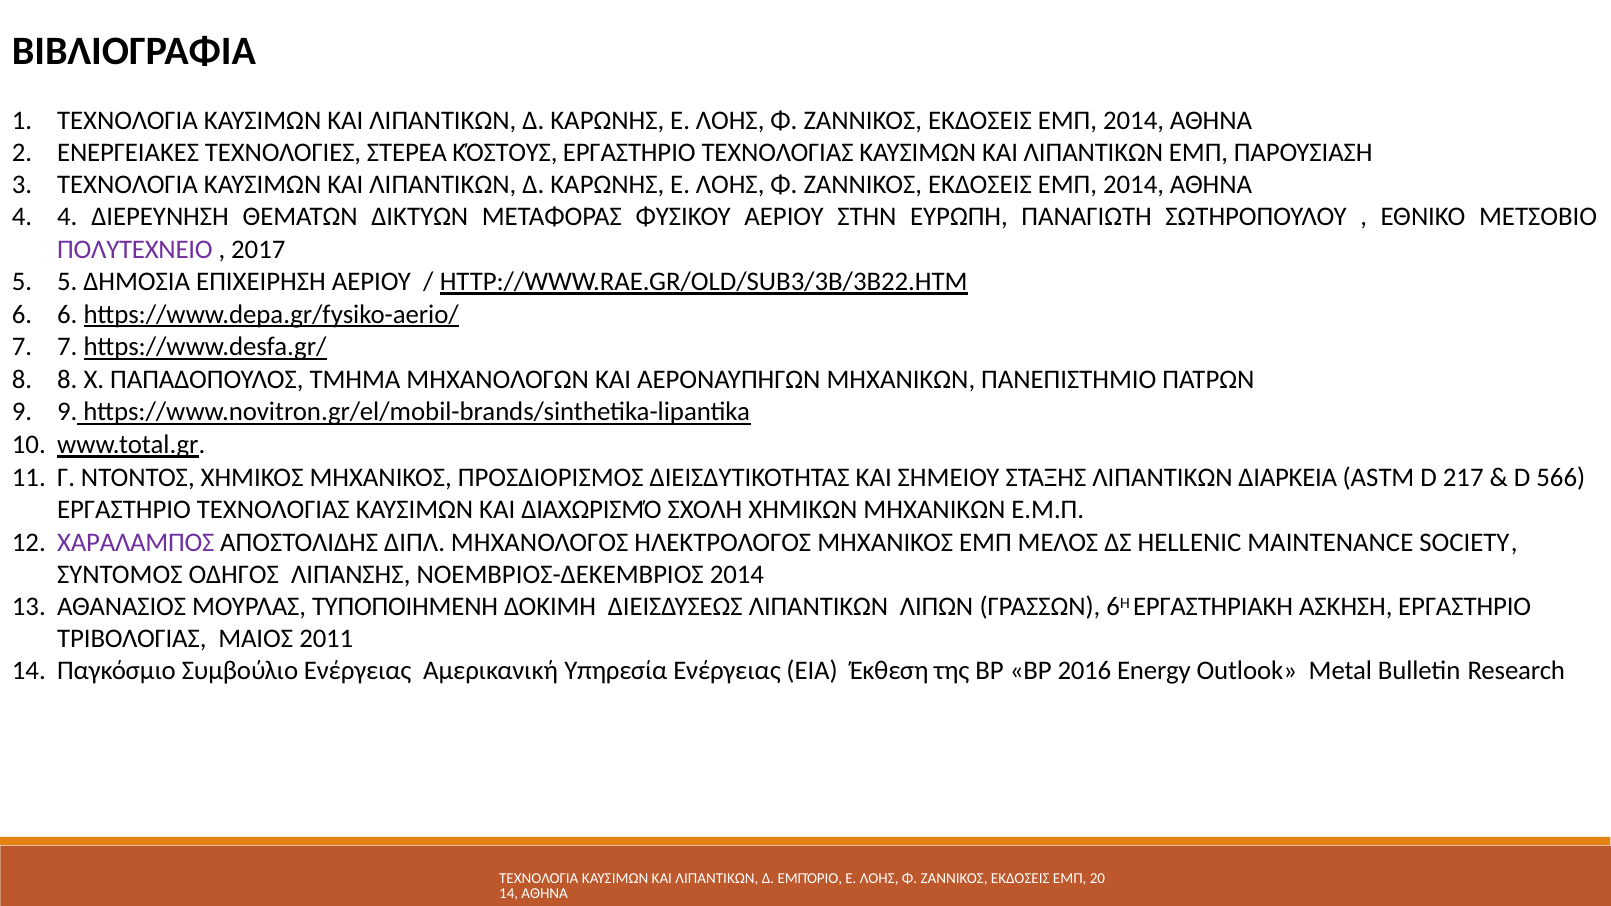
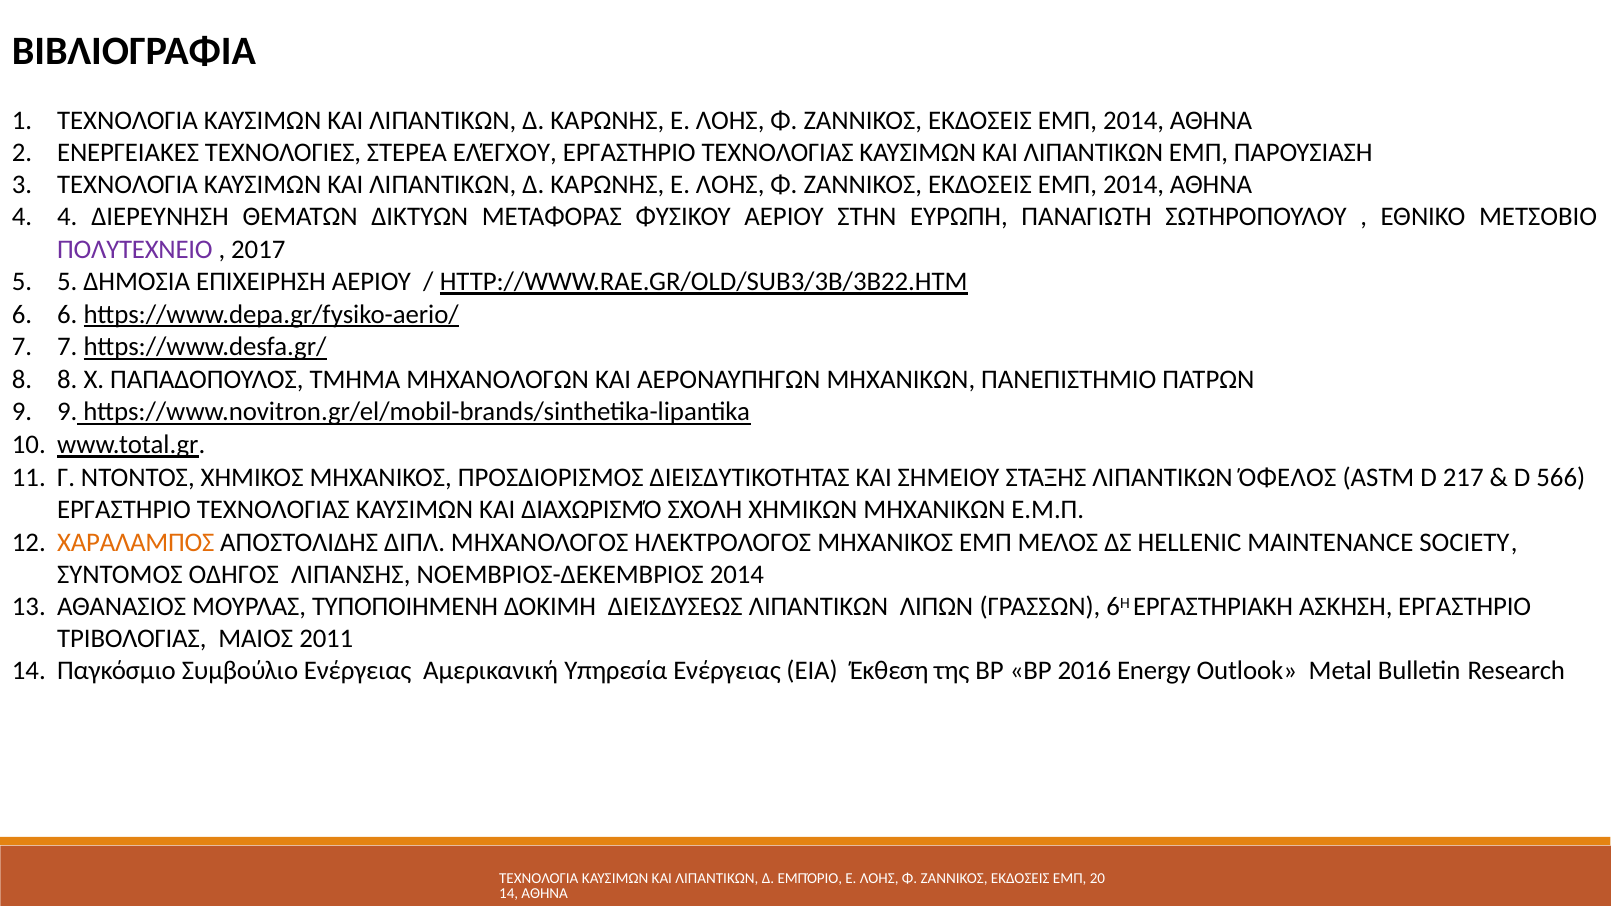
ΚΌΣΤΟΥΣ: ΚΌΣΤΟΥΣ -> ΕΛΈΓΧΟΥ (505, 153)
ΔΙΑΡΚΕΙΑ: ΔΙΑΡΚΕΙΑ -> ΌΦΕΛΟΣ (1288, 478)
ΧΑΡΑΛΑΜΠΟΣ colour: purple -> orange (136, 542)
